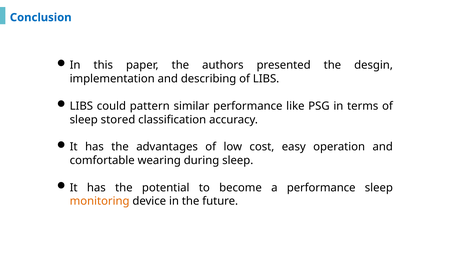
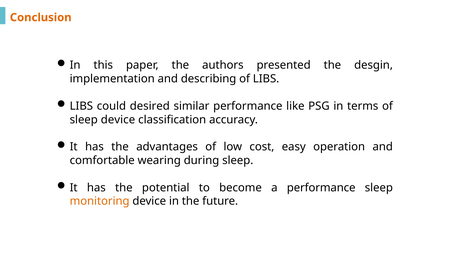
Conclusion colour: blue -> orange (41, 17)
pattern: pattern -> desired (150, 106)
sleep stored: stored -> device (118, 120)
